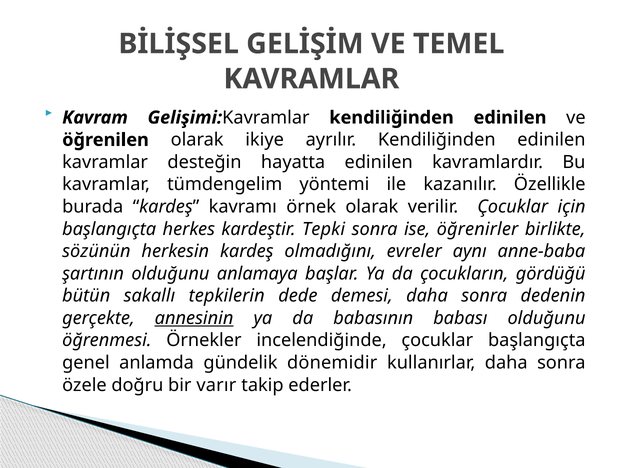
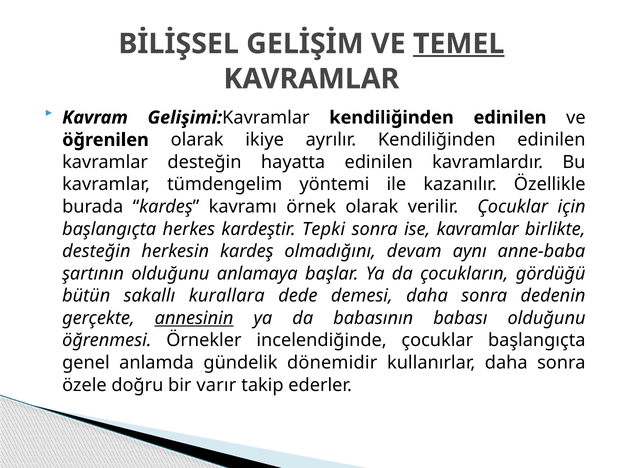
TEMEL underline: none -> present (459, 44)
ise öğrenirler: öğrenirler -> kavramlar (478, 229)
sözünün: sözünün -> desteğin (96, 251)
evreler: evreler -> devam (414, 251)
tepkilerin: tepkilerin -> kurallara (227, 295)
